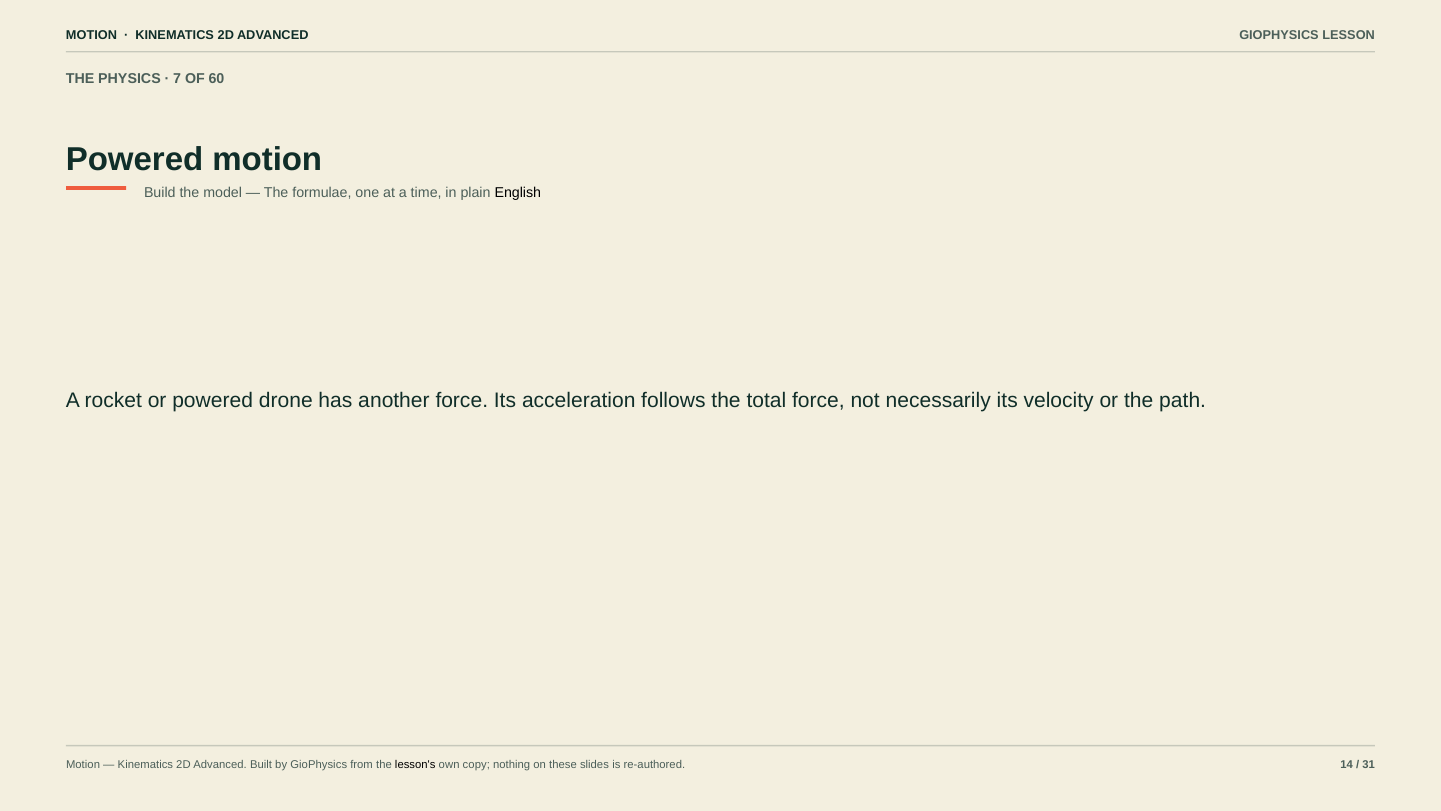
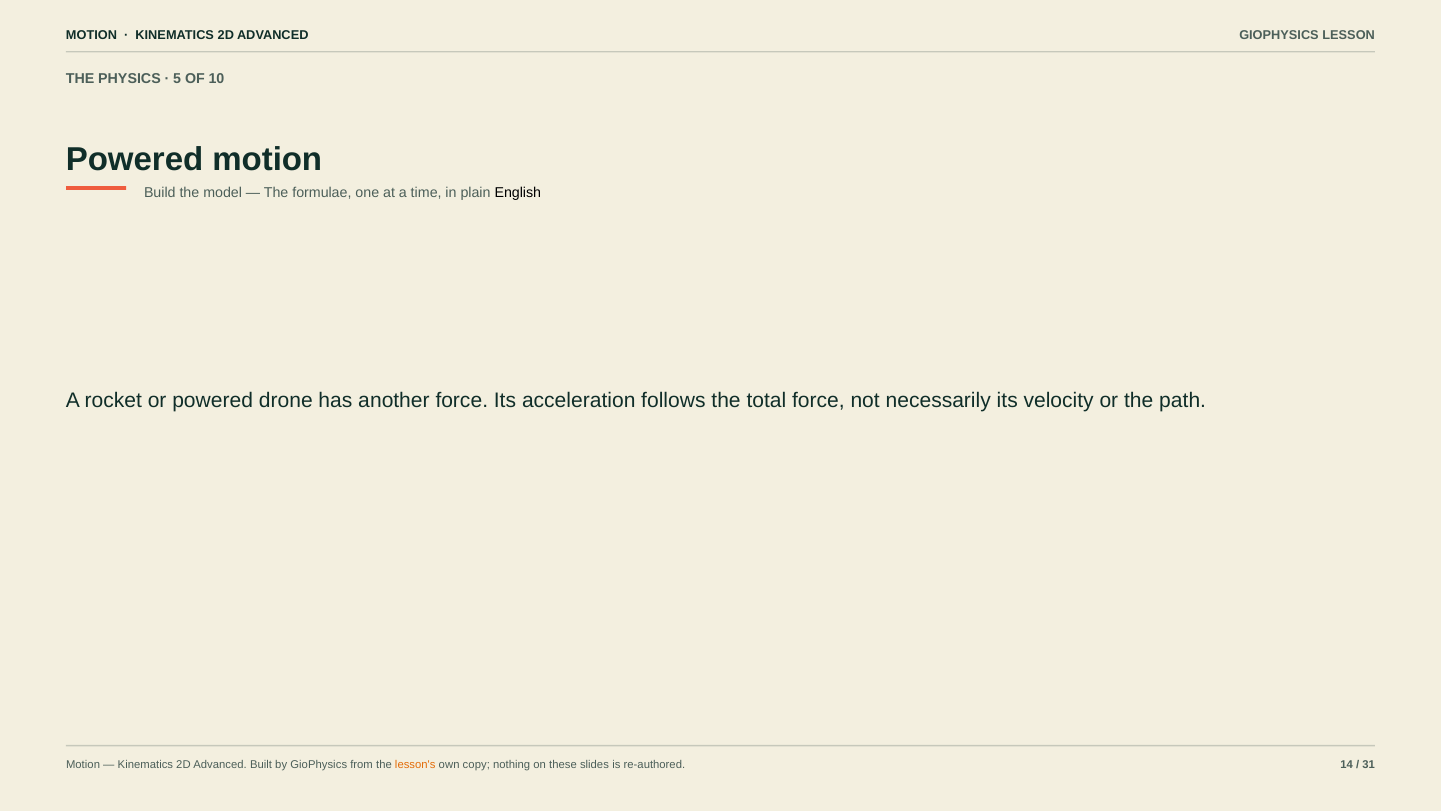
7: 7 -> 5 (177, 79)
60: 60 -> 10 (216, 79)
lesson's colour: black -> orange (415, 764)
